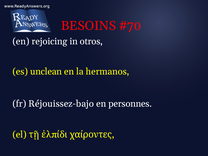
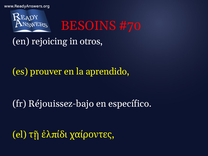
unclean: unclean -> prouver (46, 72)
hermanos: hermanos -> aprendido (108, 72)
personnes: personnes -> específico (130, 104)
